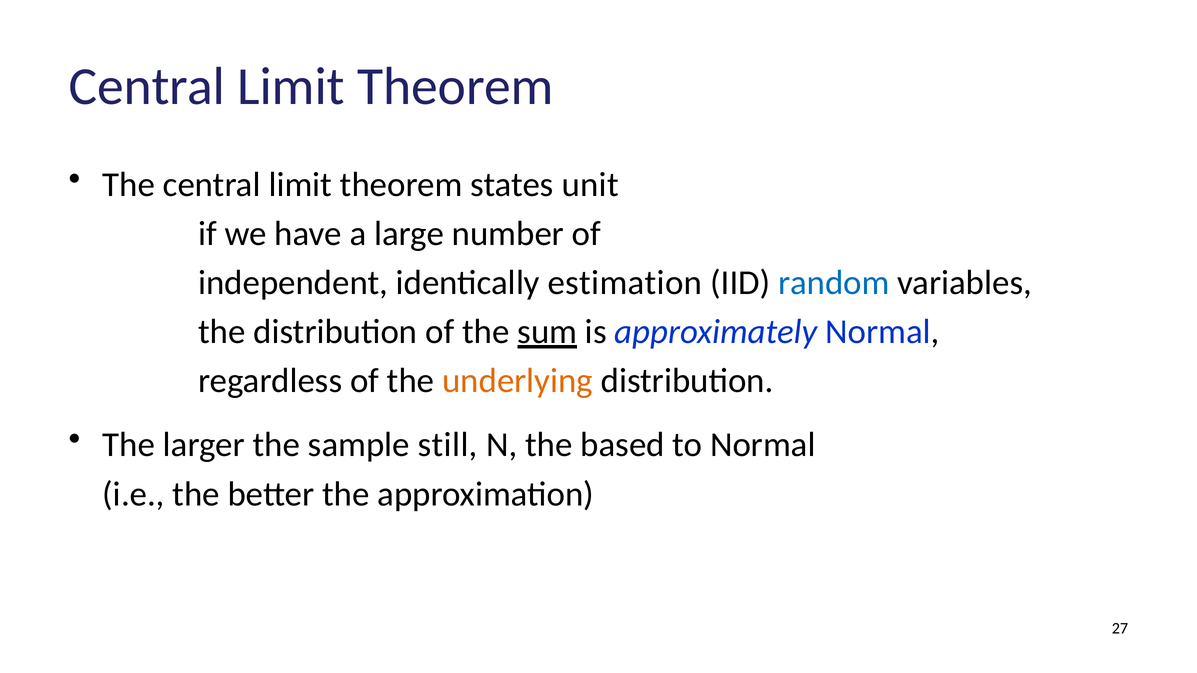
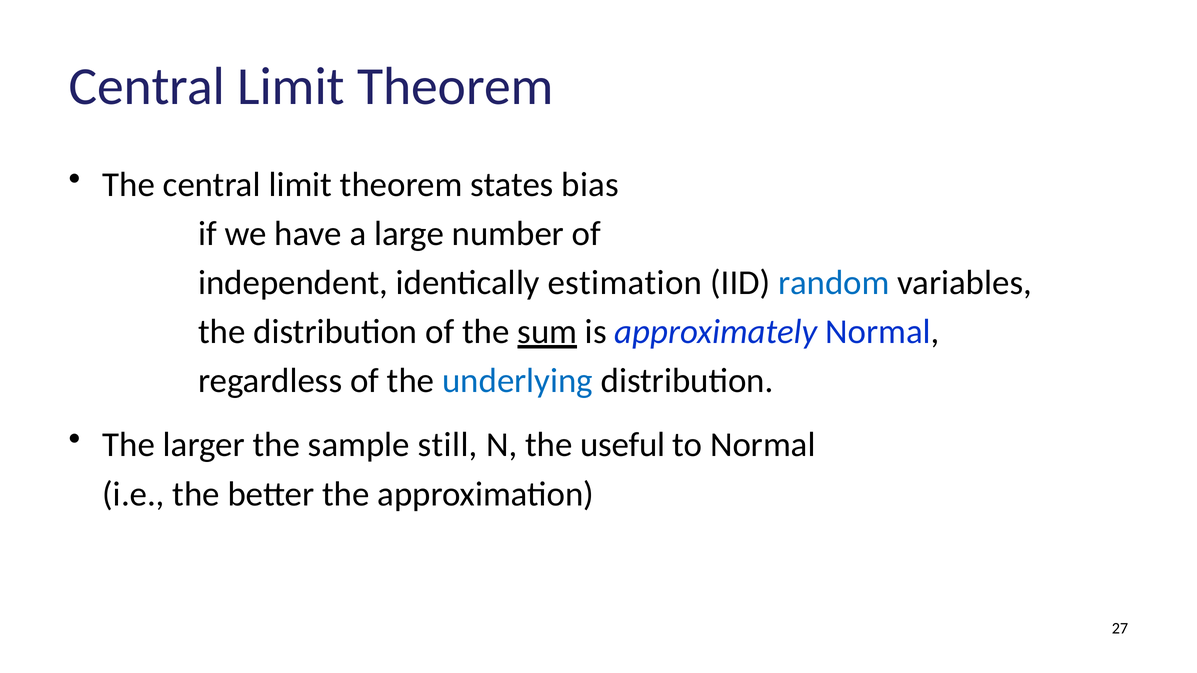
unit: unit -> bias (590, 185)
underlying colour: orange -> blue (518, 381)
based: based -> useful (623, 445)
